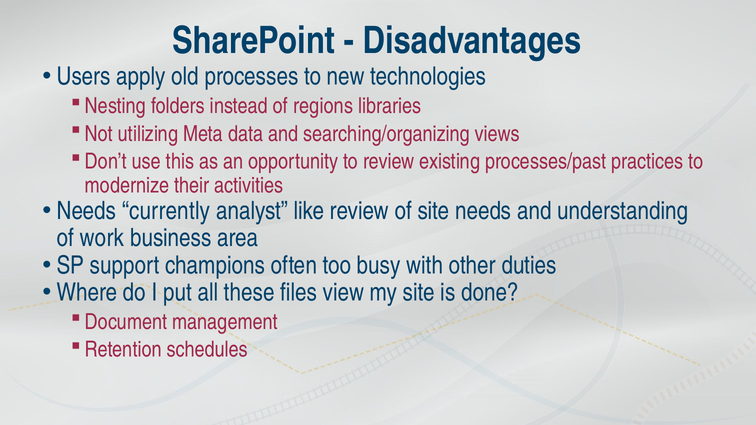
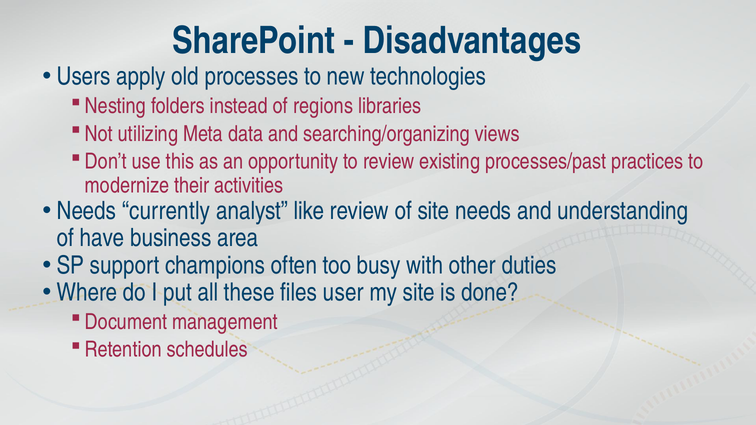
work: work -> have (102, 238)
view: view -> user (343, 293)
